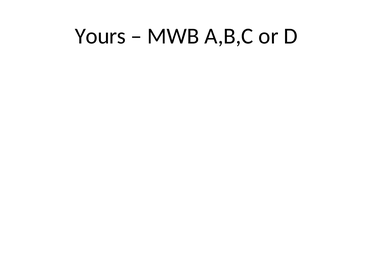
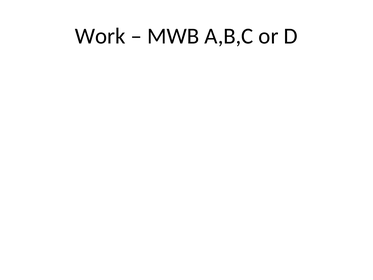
Yours: Yours -> Work (100, 36)
